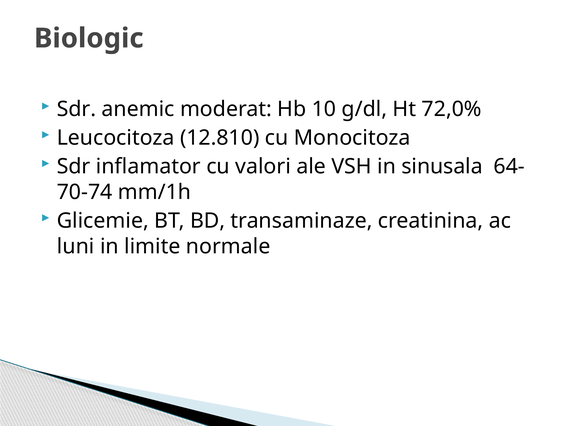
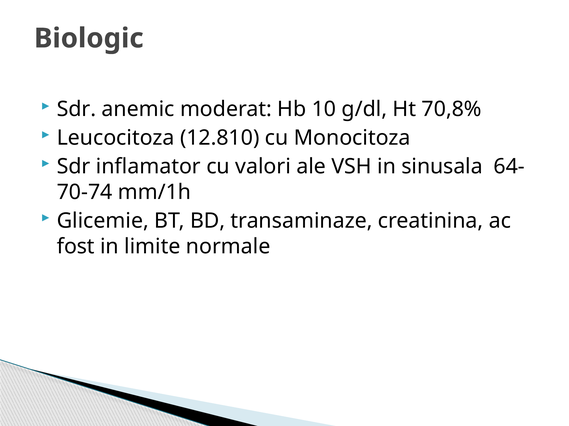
72,0%: 72,0% -> 70,8% (452, 109)
luni: luni -> fost (76, 247)
